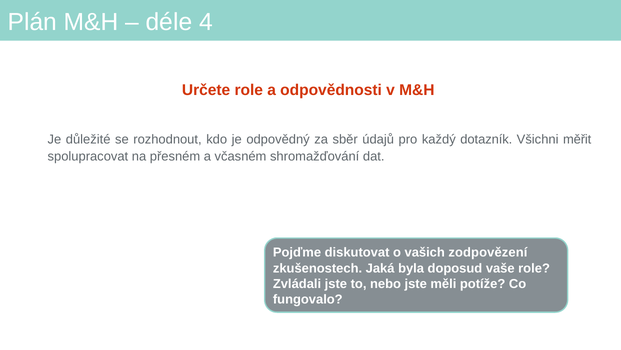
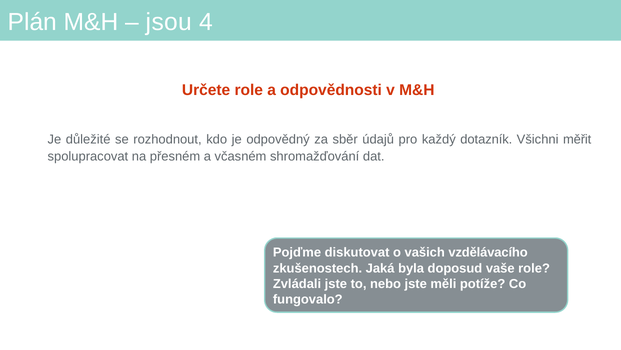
déle: déle -> jsou (169, 22)
zodpovězení: zodpovězení -> vzdělávacího (488, 252)
